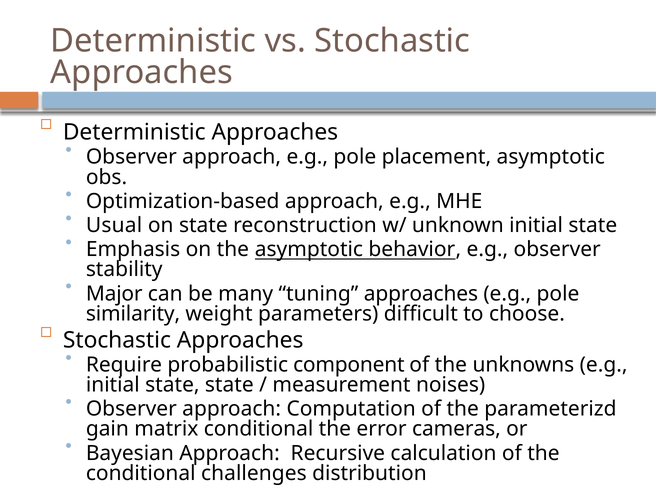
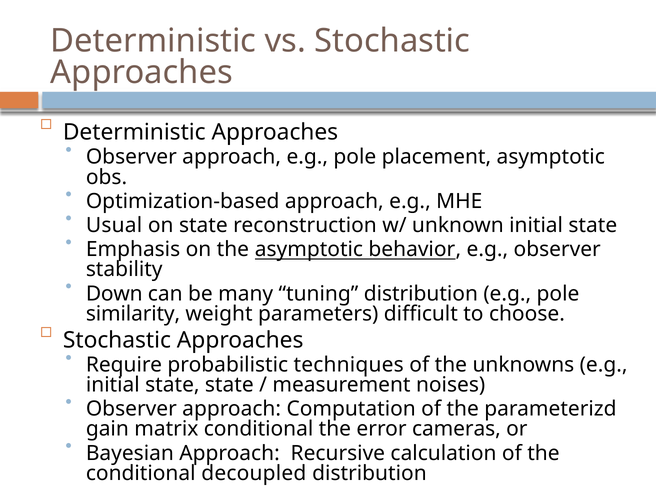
Major: Major -> Down (114, 294)
tuning approaches: approaches -> distribution (421, 294)
component: component -> techniques (349, 365)
challenges: challenges -> decoupled (254, 473)
